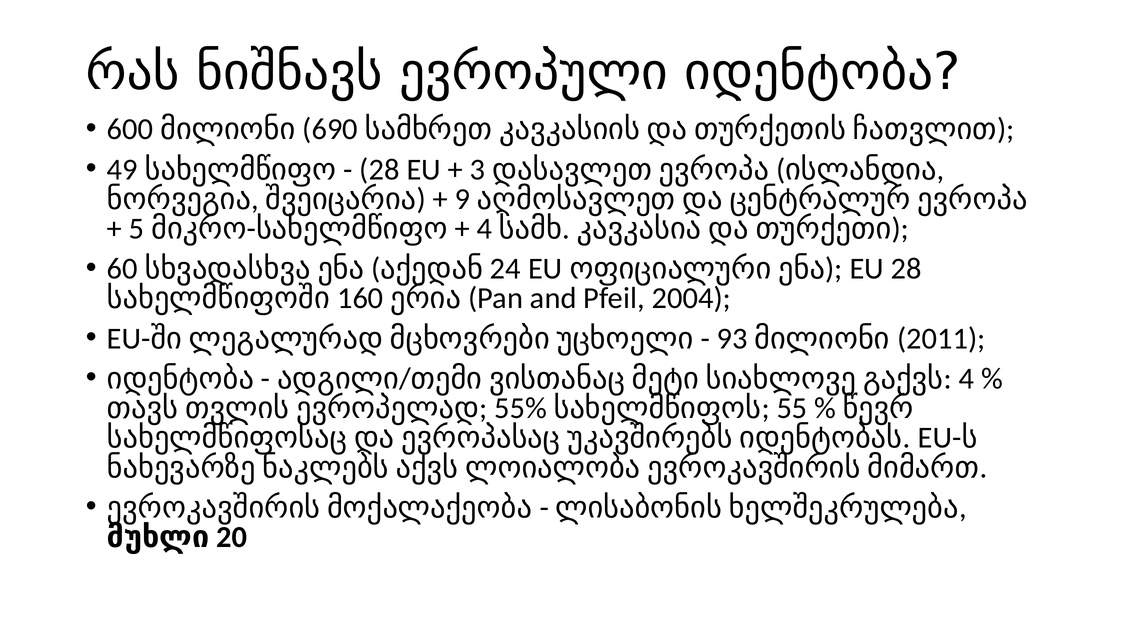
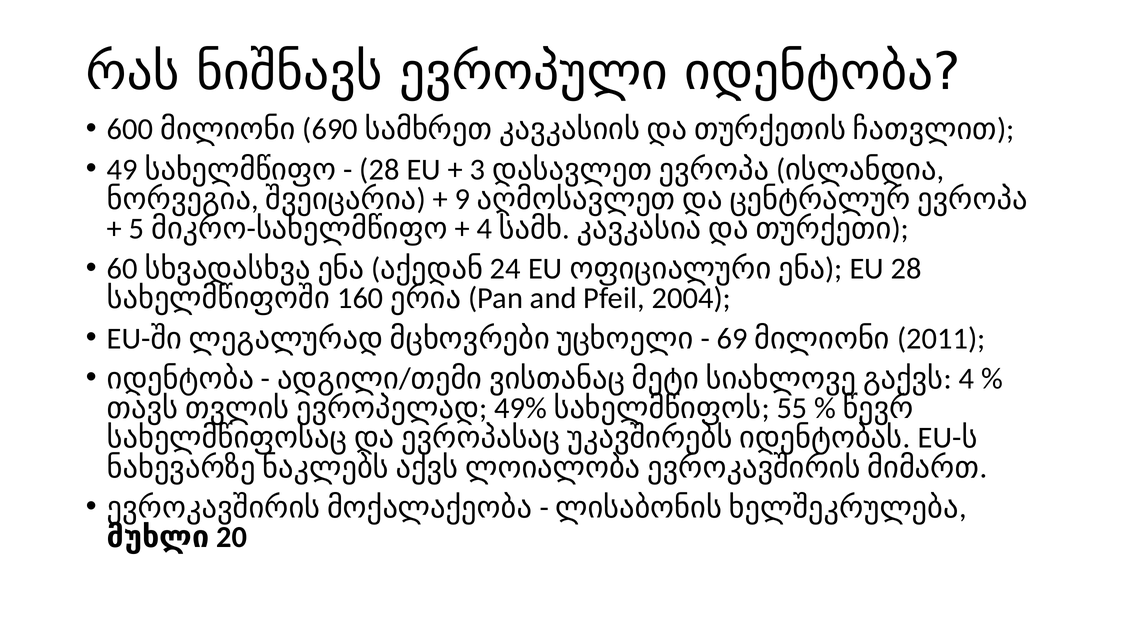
93: 93 -> 69 (732, 338)
55%: 55% -> 49% (521, 408)
